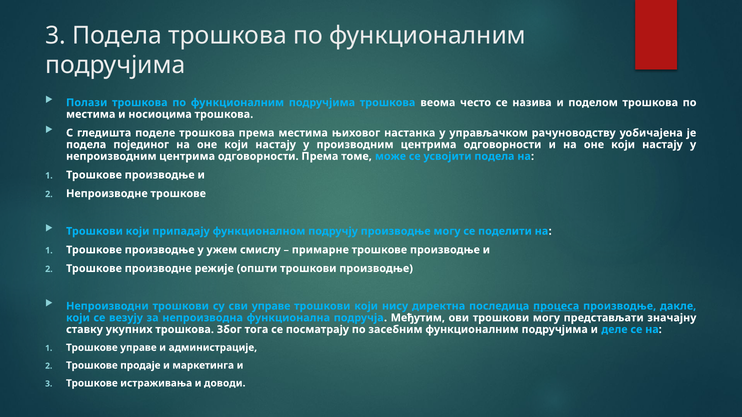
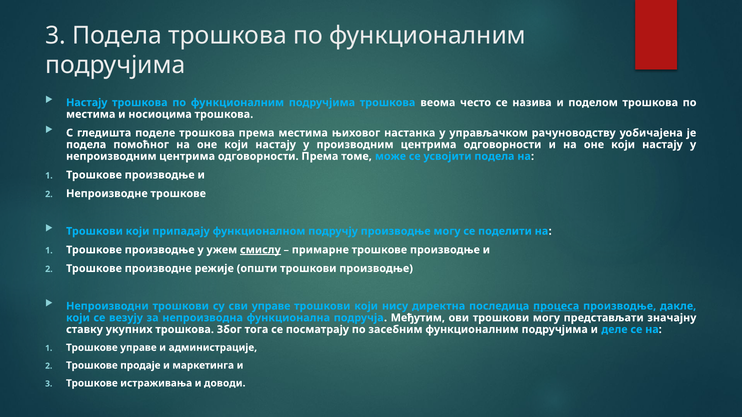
Полази: Полази -> Настају (87, 103)
појединог: појединог -> помоћног (141, 145)
смислу underline: none -> present (260, 250)
